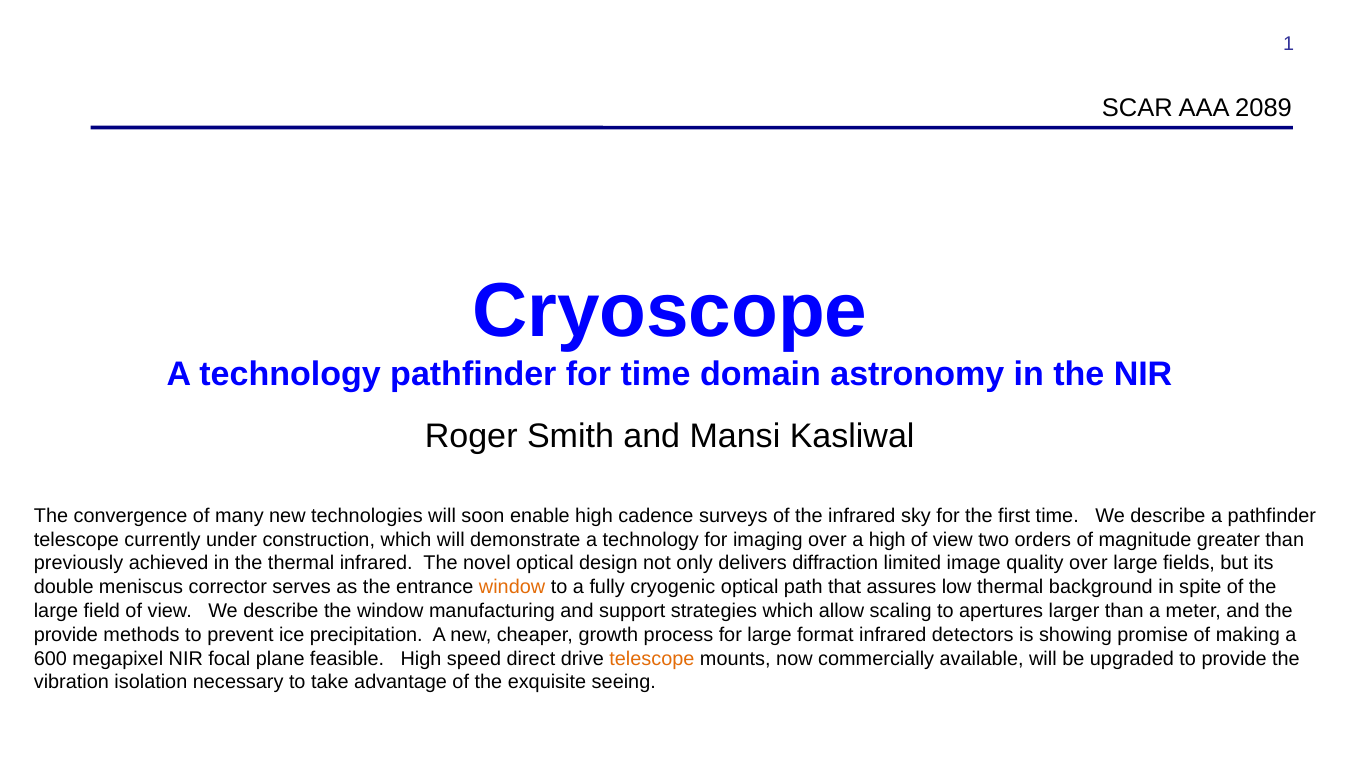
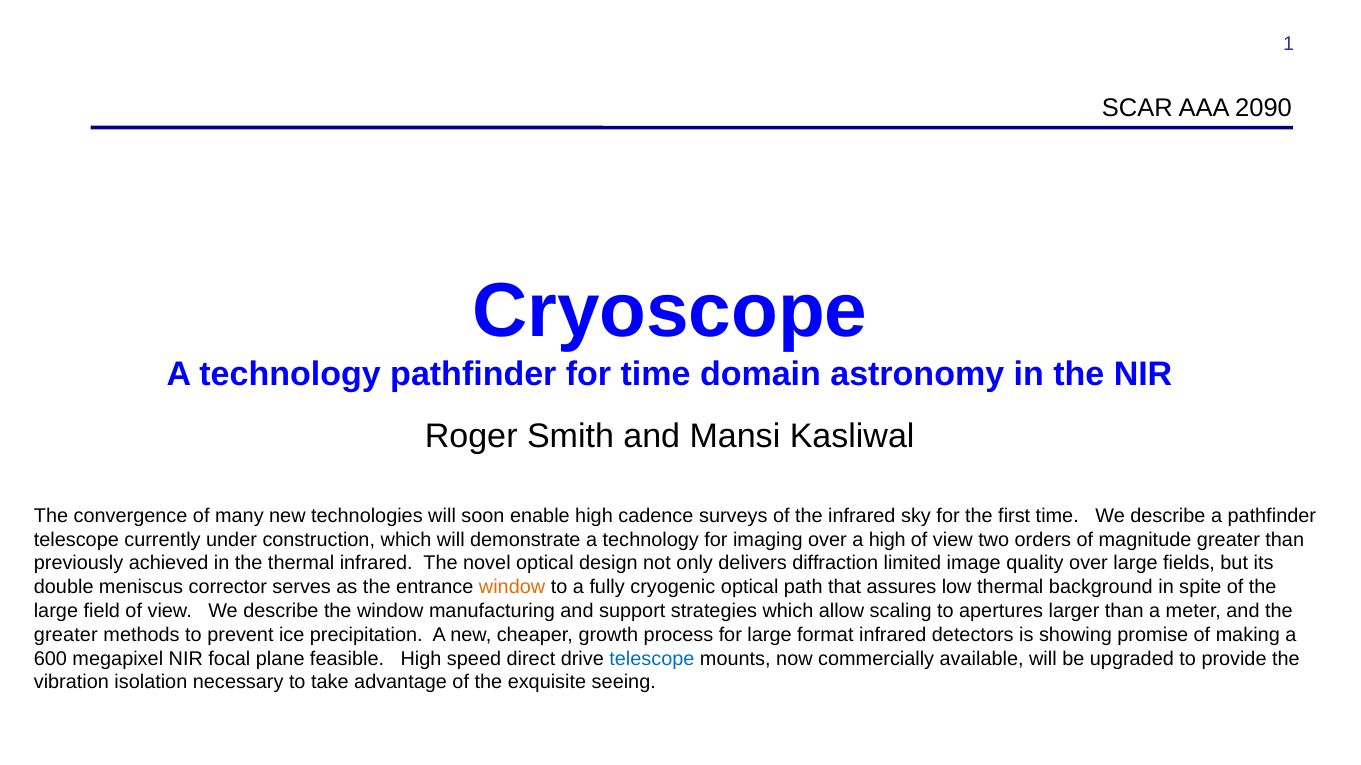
2089: 2089 -> 2090 (1264, 108)
provide: provide -> greater (66, 635)
telescope colour: orange -> blue (652, 659)
